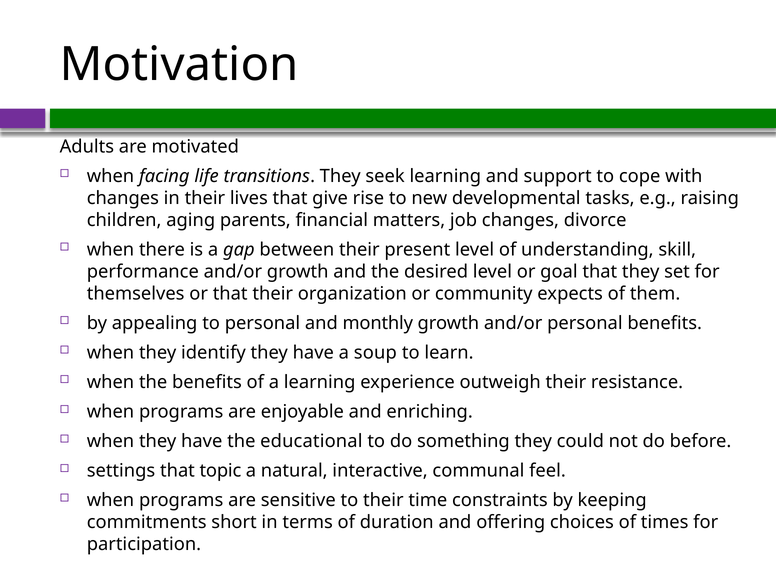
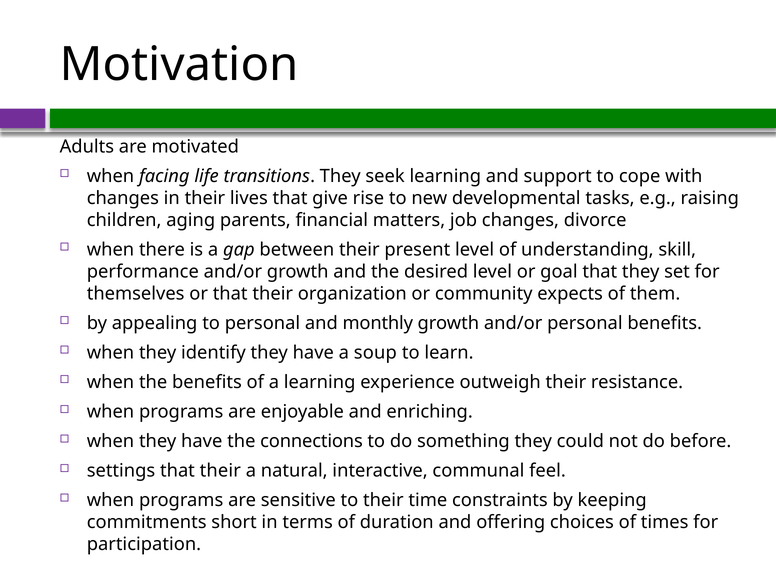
educational: educational -> connections (312, 441)
settings that topic: topic -> their (220, 471)
